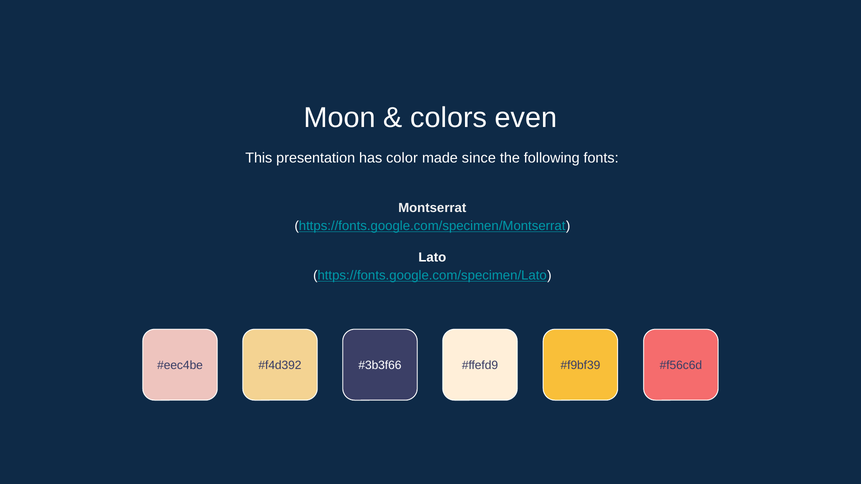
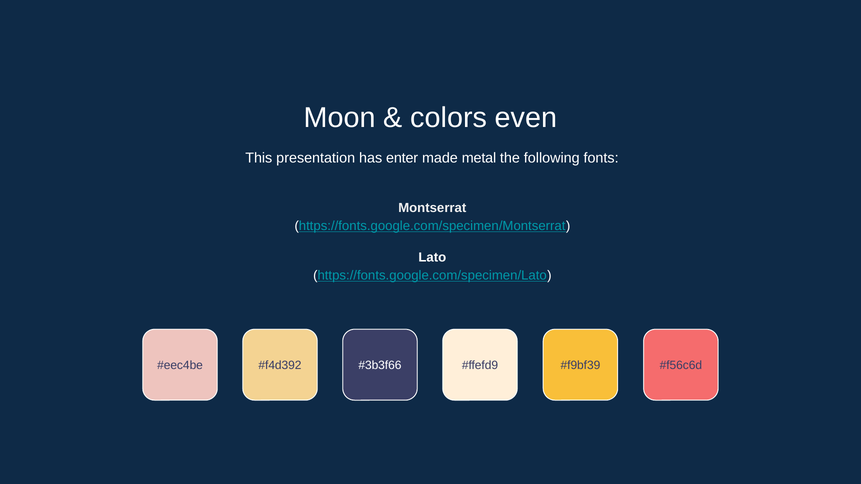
color: color -> enter (402, 158)
since: since -> metal (479, 158)
